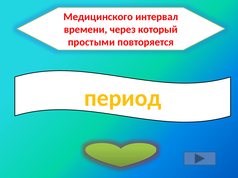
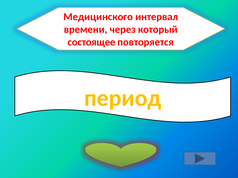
простыми: простыми -> состоящее (92, 42)
